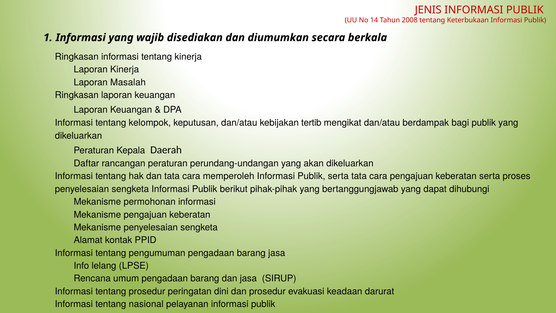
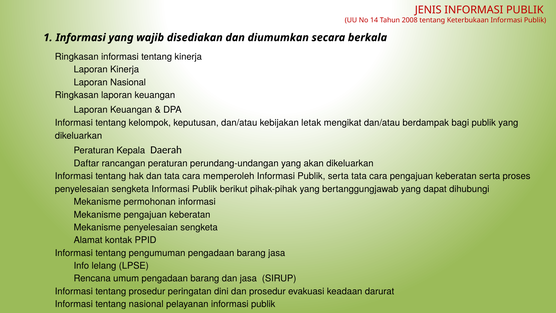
Laporan Masalah: Masalah -> Nasional (128, 82)
tertib: tertib -> letak (311, 123)
